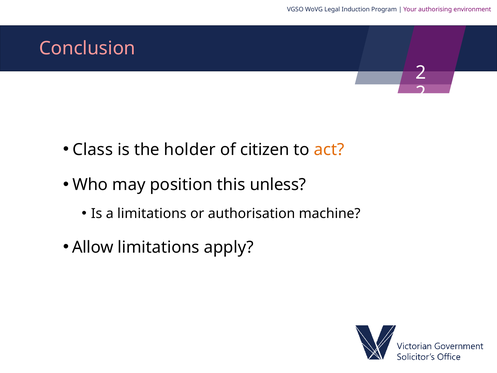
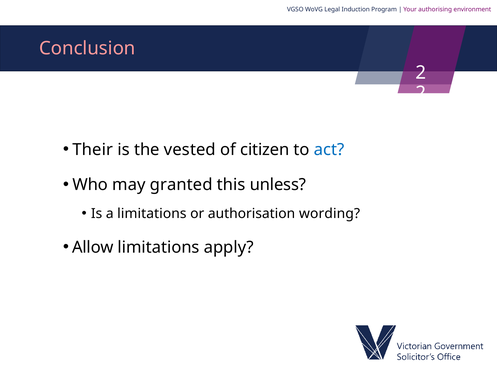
Class: Class -> Their (93, 150)
holder: holder -> vested (190, 150)
act colour: orange -> blue (329, 150)
position: position -> granted (181, 185)
machine: machine -> wording (330, 214)
